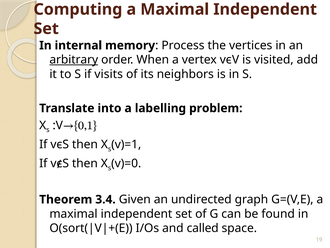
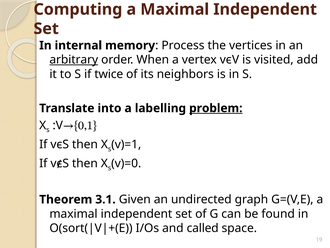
visits: visits -> twice (109, 74)
problem underline: none -> present (216, 108)
3.4: 3.4 -> 3.1 (105, 199)
